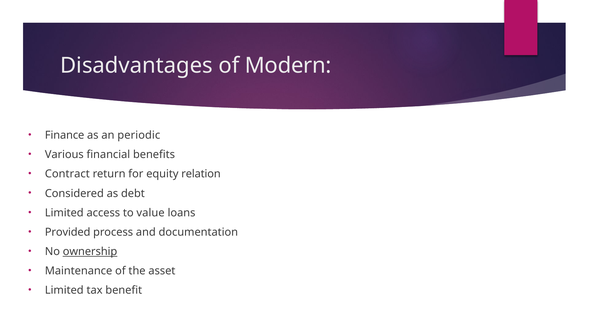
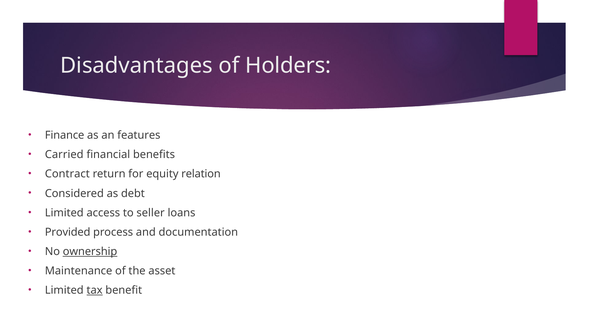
Modern: Modern -> Holders (288, 66)
periodic: periodic -> features (139, 135)
Various: Various -> Carried (64, 155)
value: value -> seller (151, 213)
tax underline: none -> present (95, 291)
